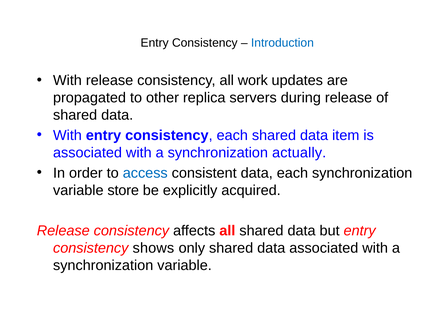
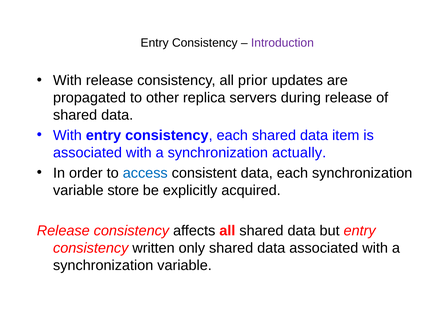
Introduction colour: blue -> purple (282, 43)
work: work -> prior (253, 80)
shows: shows -> written (154, 248)
